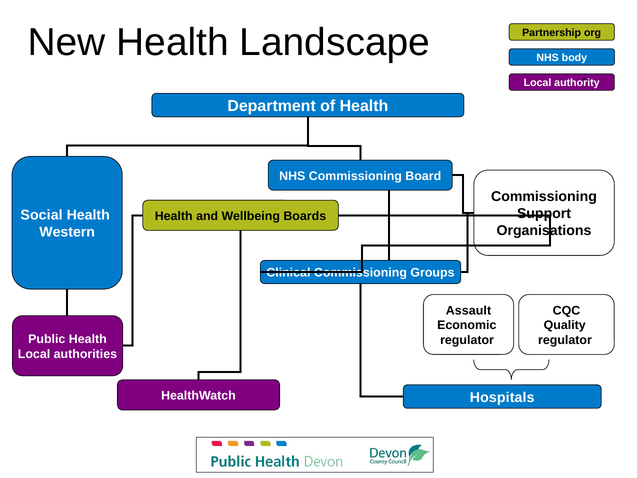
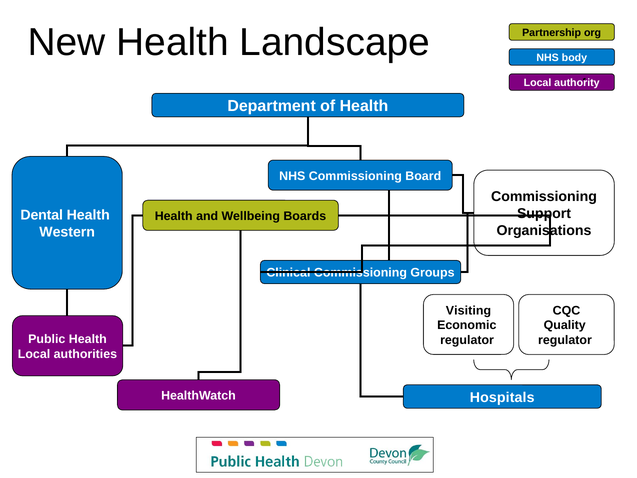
Social: Social -> Dental (42, 215)
Assault: Assault -> Visiting (468, 310)
